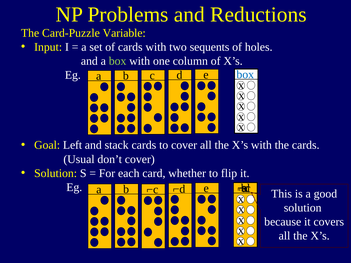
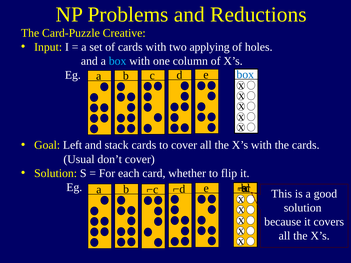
Variable: Variable -> Creative (124, 33)
sequents: sequents -> applying (210, 47)
box colour: light green -> light blue (118, 61)
